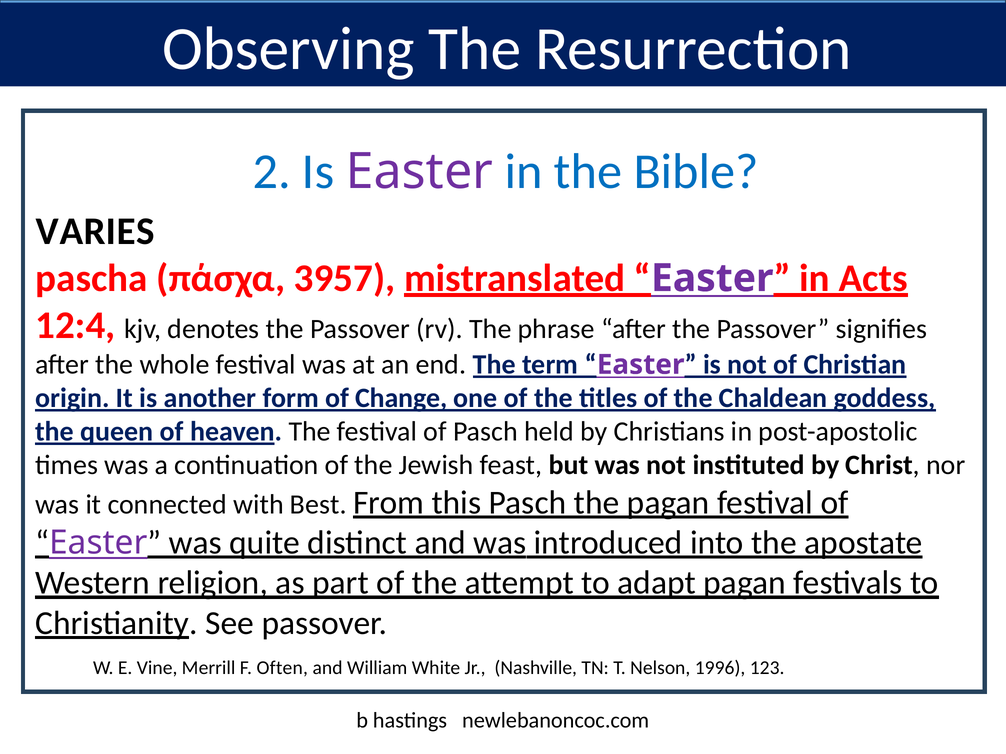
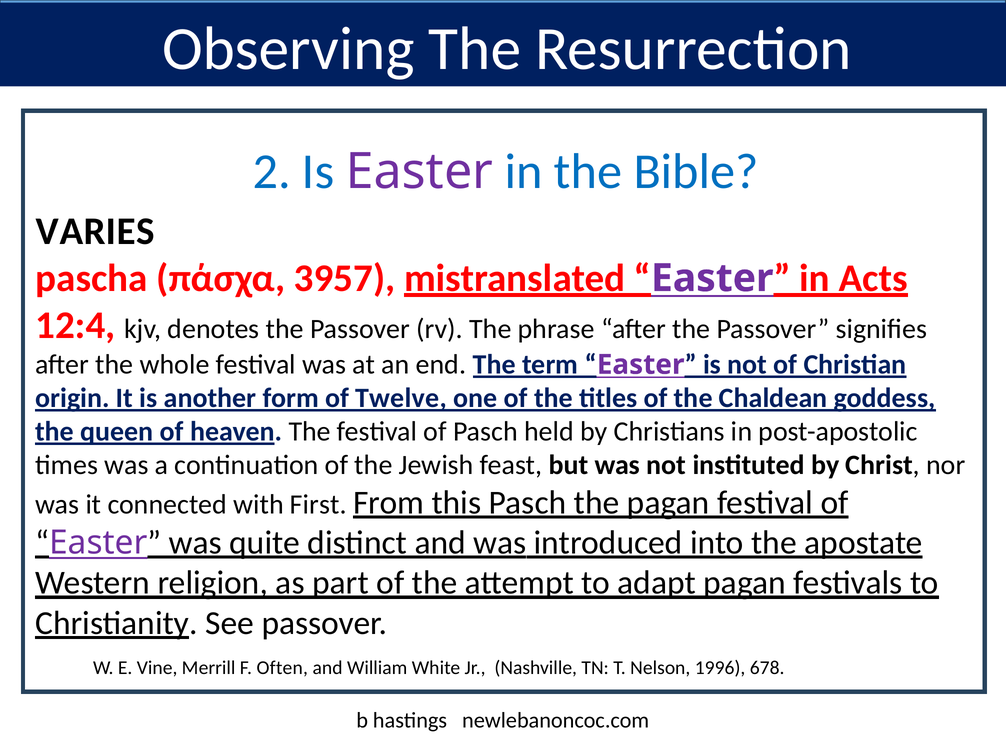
Change: Change -> Twelve (401, 398)
Best: Best -> First (318, 505)
123: 123 -> 678 (767, 668)
